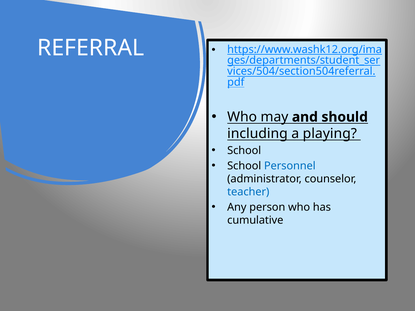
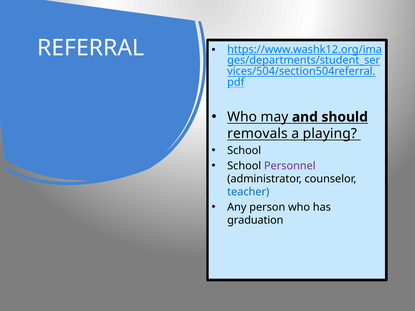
including: including -> removals (257, 134)
Personnel colour: blue -> purple (290, 166)
cumulative: cumulative -> graduation (255, 221)
